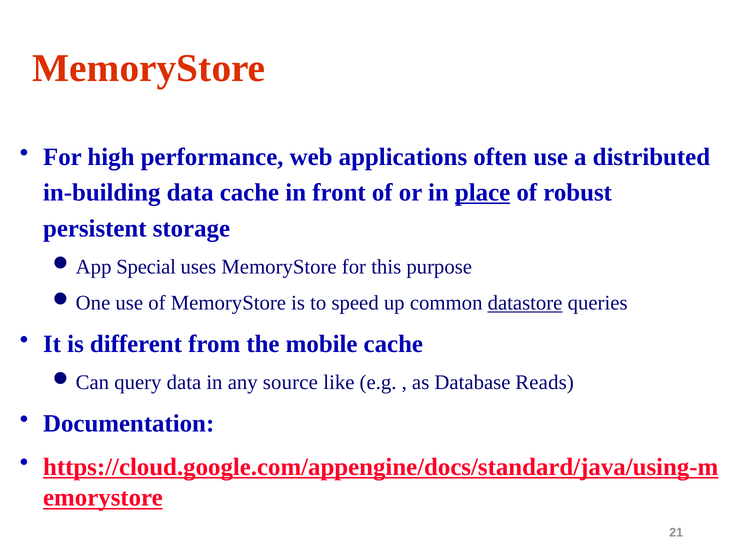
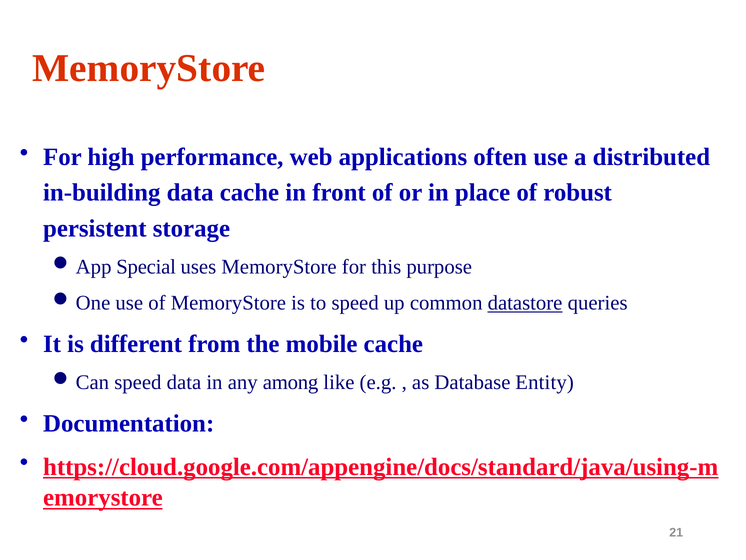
place underline: present -> none (483, 193)
query: query -> speed (138, 382)
source: source -> among (291, 382)
Reads: Reads -> Entity (545, 382)
